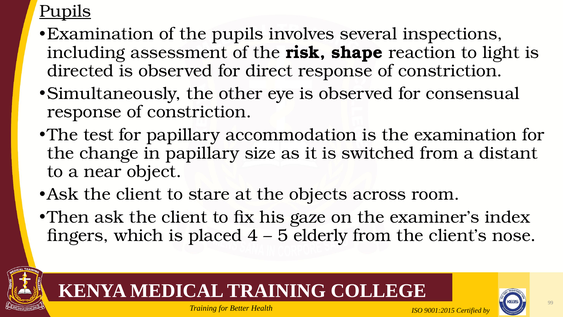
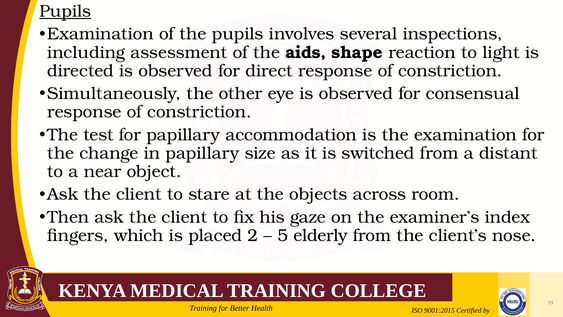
risk: risk -> aids (306, 52)
4: 4 -> 2 (253, 235)
